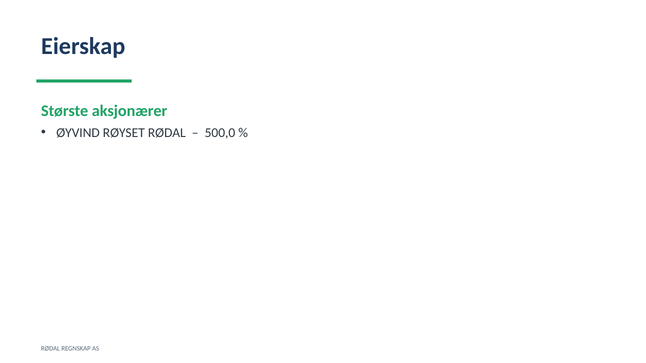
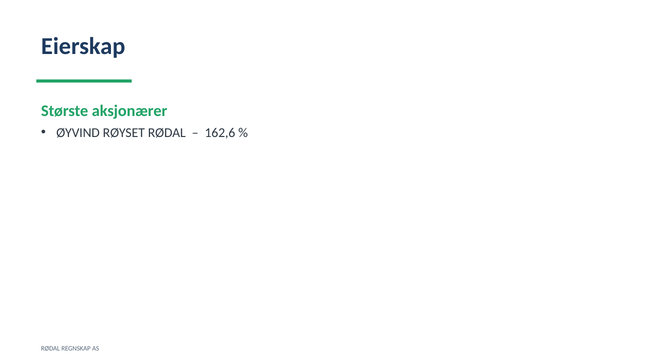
500,0: 500,0 -> 162,6 (220, 133)
